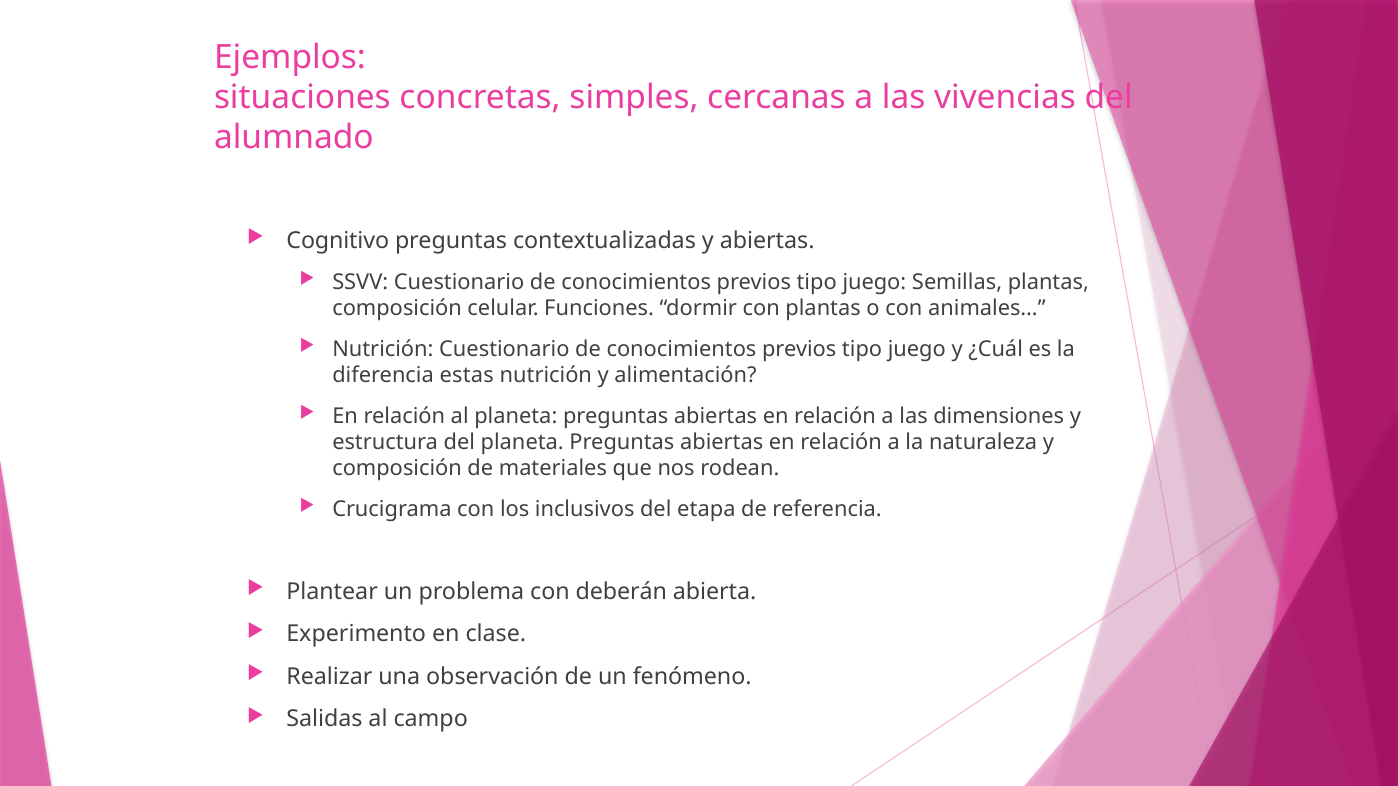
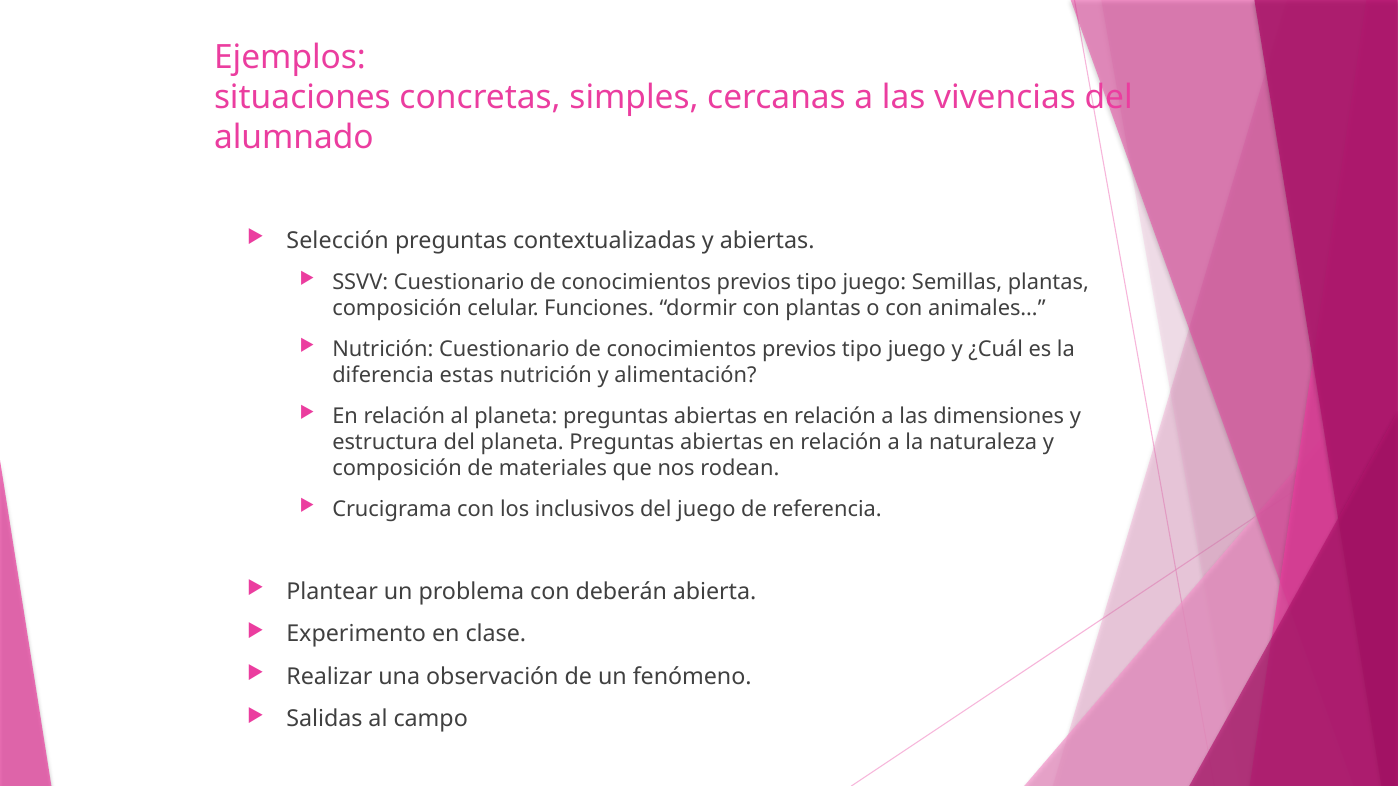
Cognitivo: Cognitivo -> Selección (338, 241)
del etapa: etapa -> juego (706, 509)
